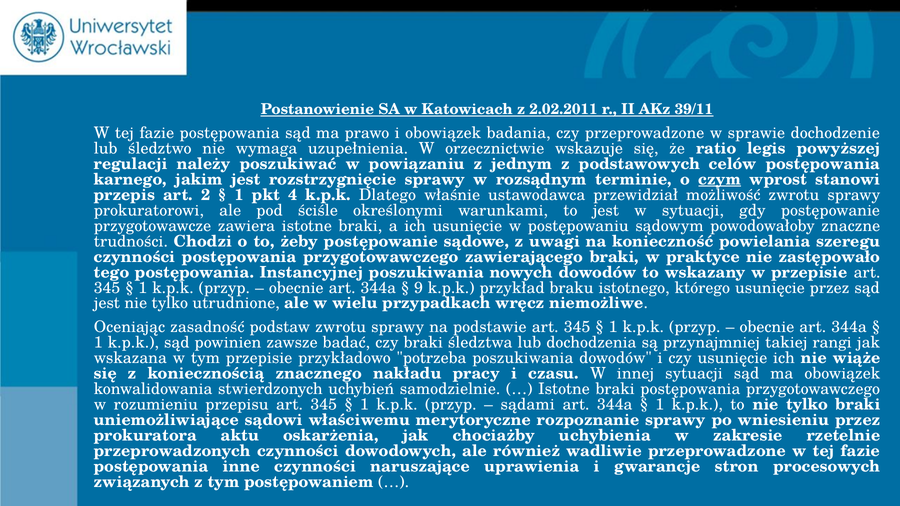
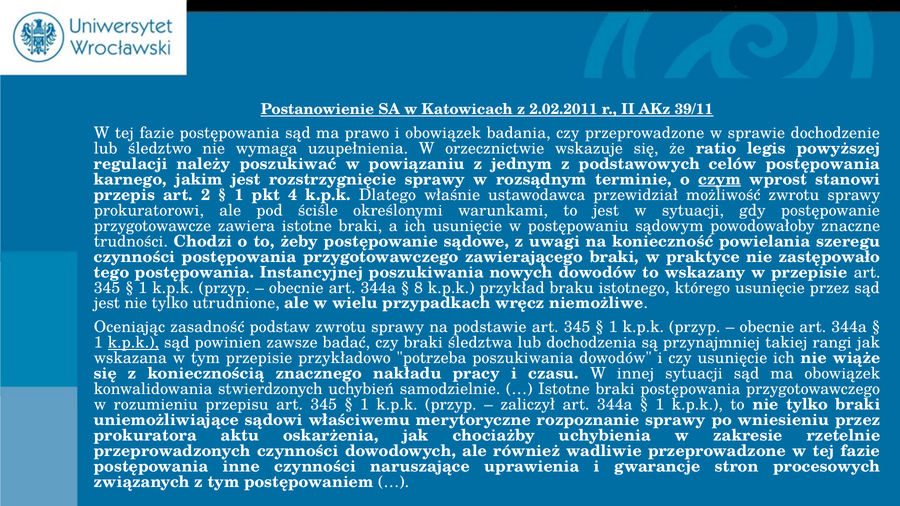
9: 9 -> 8 (418, 288)
k.p.k underline: none -> present (133, 343)
sądami: sądami -> zaliczył (528, 405)
